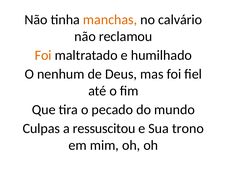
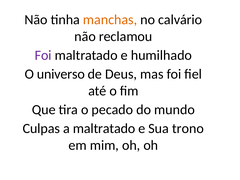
Foi colour: orange -> purple (43, 55)
nenhum: nenhum -> universo (61, 74)
a ressuscitou: ressuscitou -> maltratado (104, 129)
